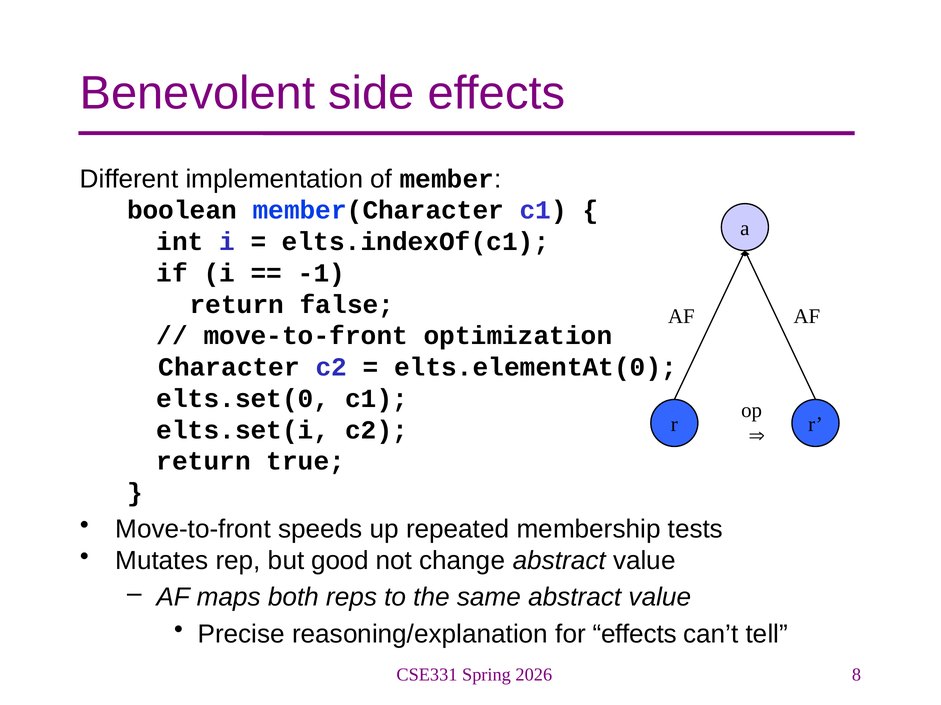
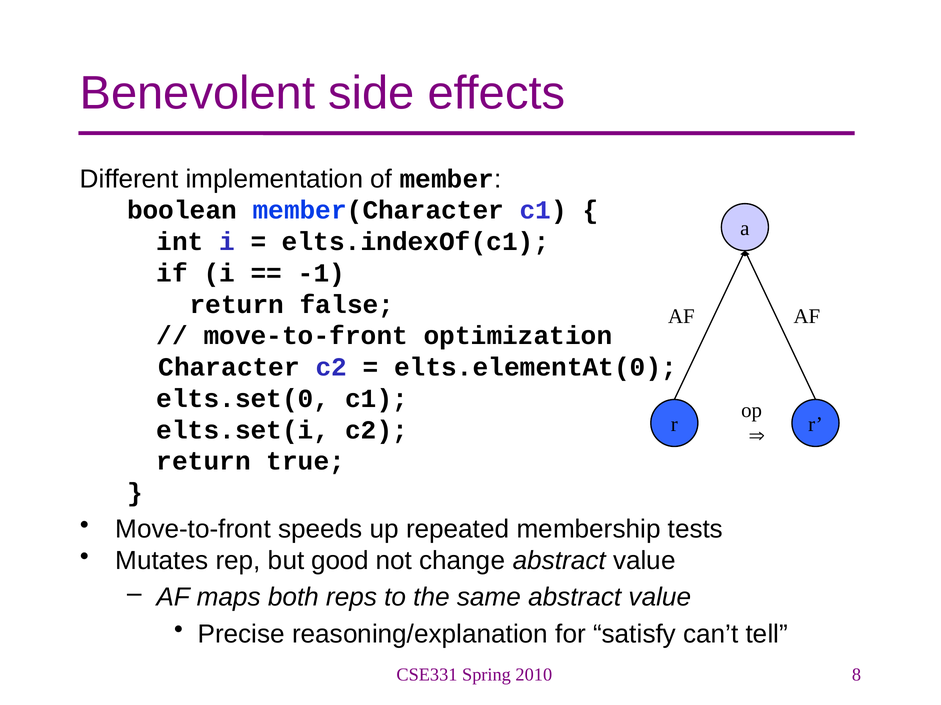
for effects: effects -> satisfy (635, 635)
2026: 2026 -> 2010 (534, 676)
